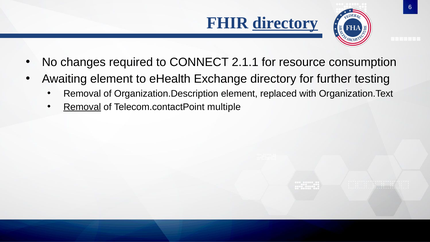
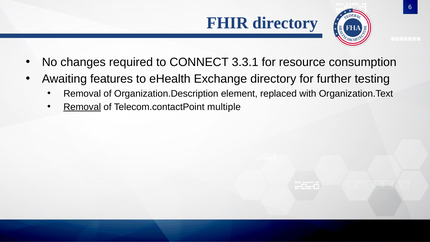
directory underline: present -> none (285, 23)
2.1.1: 2.1.1 -> 3.3.1 (245, 62)
Awaiting element: element -> features (112, 79)
